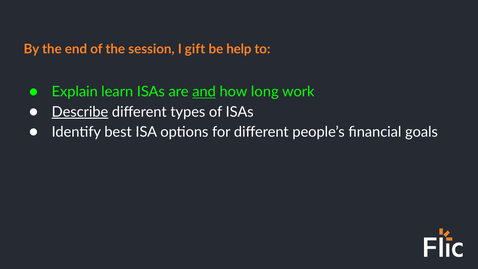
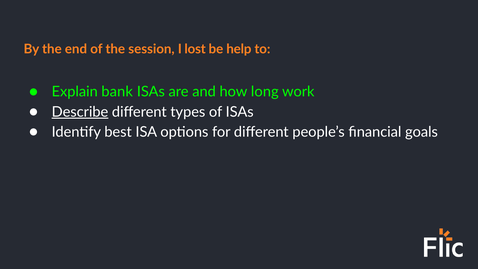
gift: gift -> lost (195, 49)
learn: learn -> bank (117, 92)
and underline: present -> none (204, 92)
